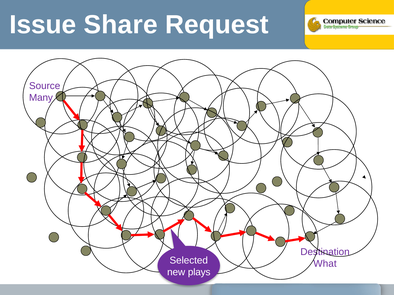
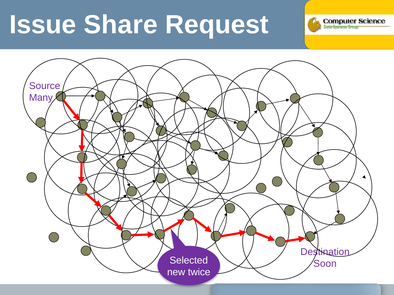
What: What -> Soon (325, 264)
plays: plays -> twice (199, 273)
